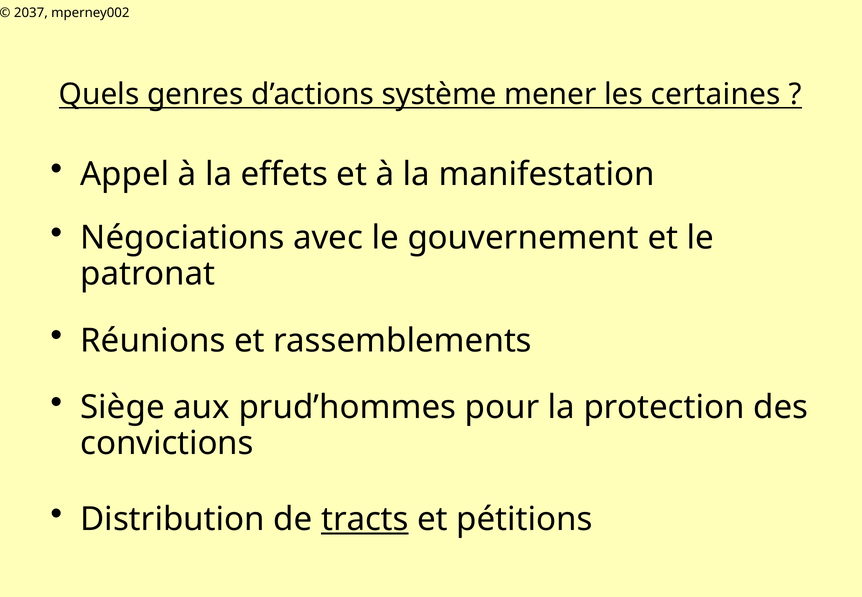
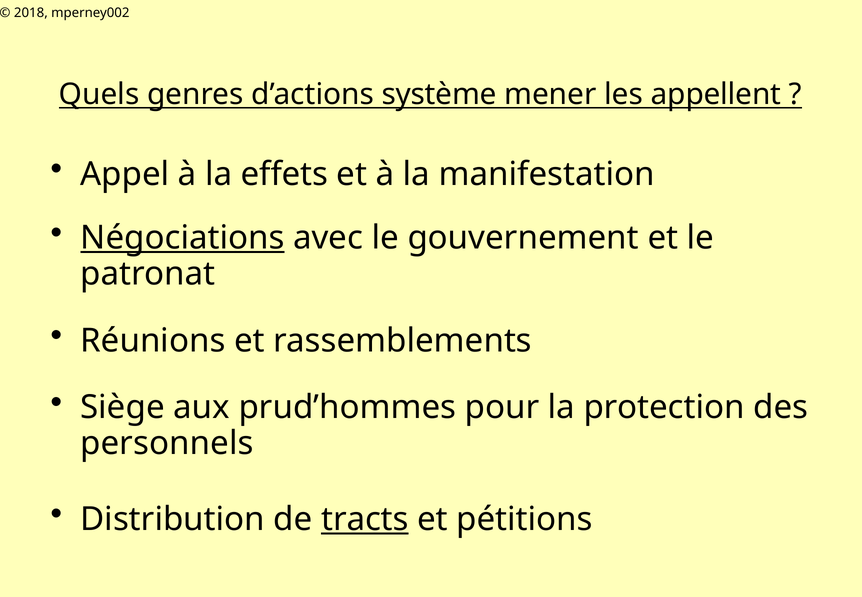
2037: 2037 -> 2018 (31, 13)
certaines: certaines -> appellent (716, 94)
Négociations underline: none -> present (182, 238)
convictions: convictions -> personnels (167, 443)
